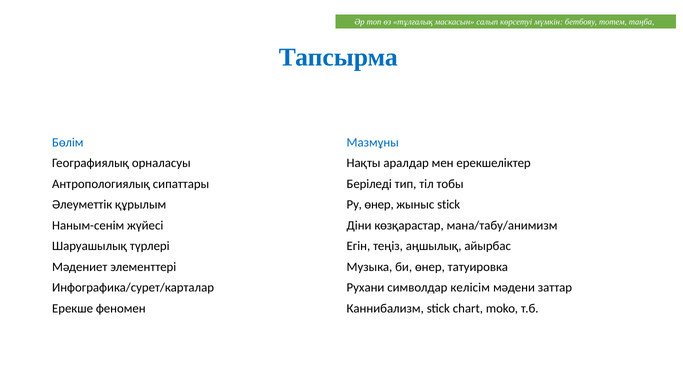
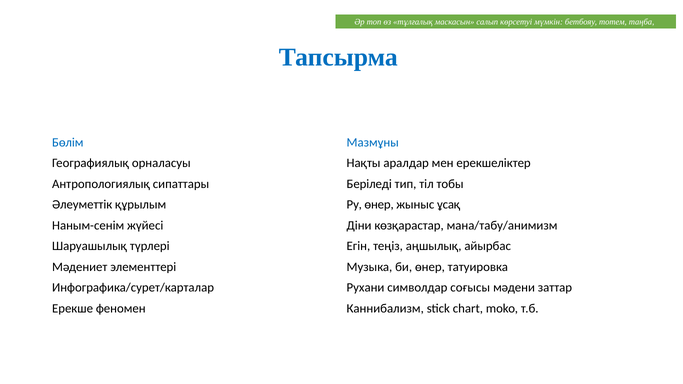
жыныс stick: stick -> ұсақ (449, 205)
келісім: келісім -> соғысы (470, 288)
